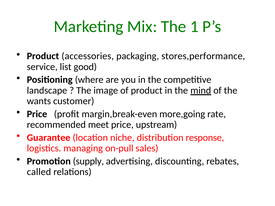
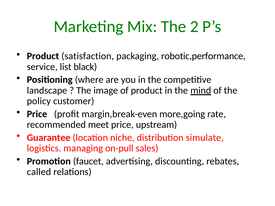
1: 1 -> 2 (194, 27)
accessories: accessories -> satisfaction (88, 56)
stores,performance: stores,performance -> robotic,performance (203, 56)
good: good -> black (85, 67)
wants: wants -> policy (39, 101)
response: response -> simulate (205, 138)
supply: supply -> faucet (88, 161)
